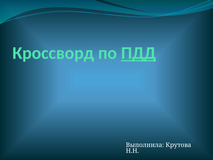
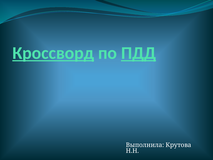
Кроссворд underline: none -> present (53, 53)
